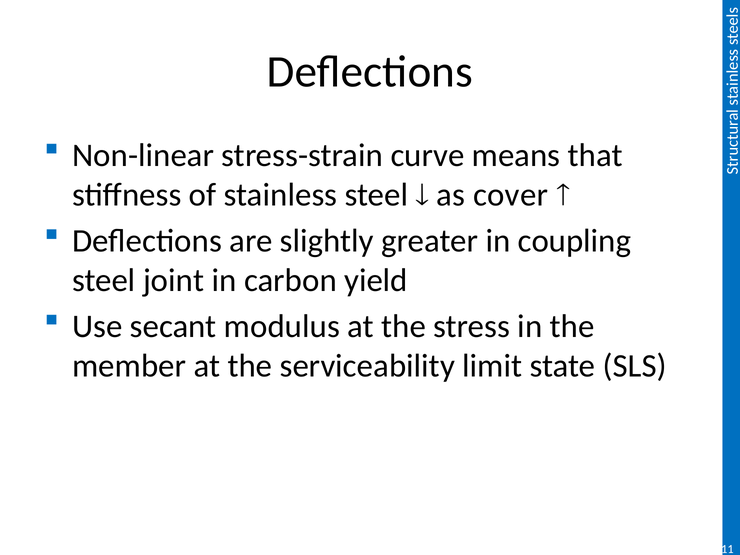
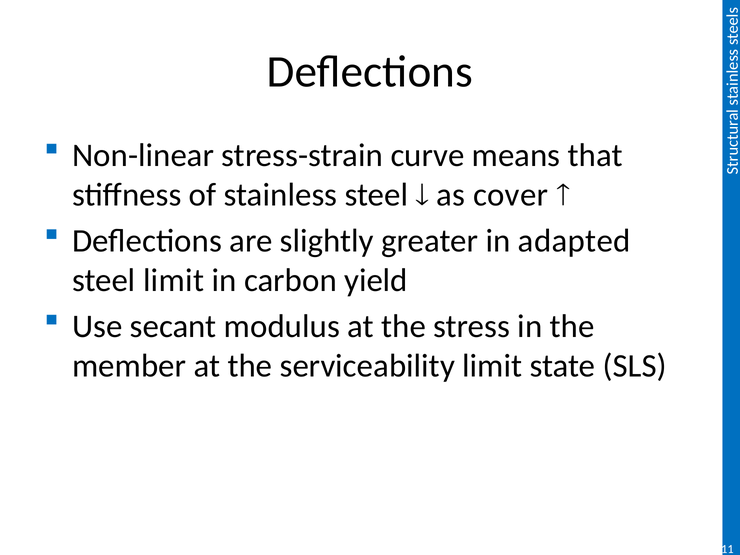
coupling: coupling -> adapted (574, 241)
steel joint: joint -> limit (174, 280)
